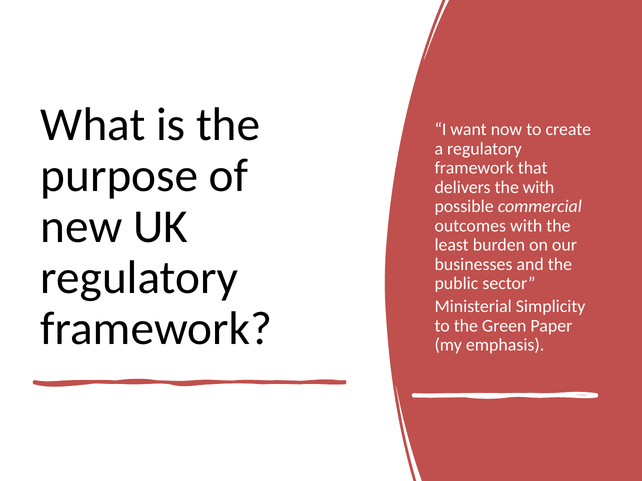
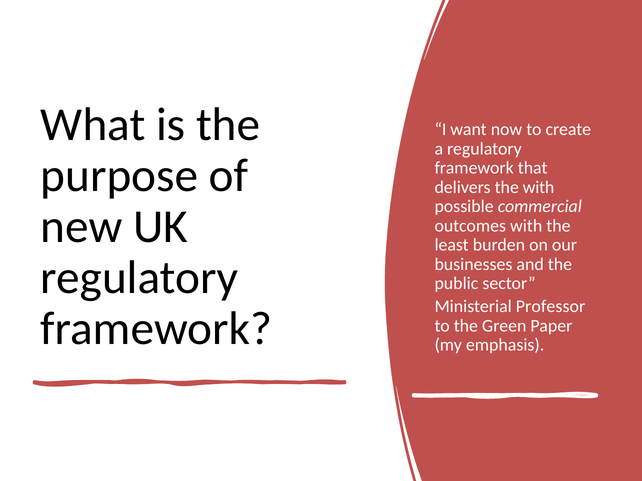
Simplicity: Simplicity -> Professor (551, 307)
